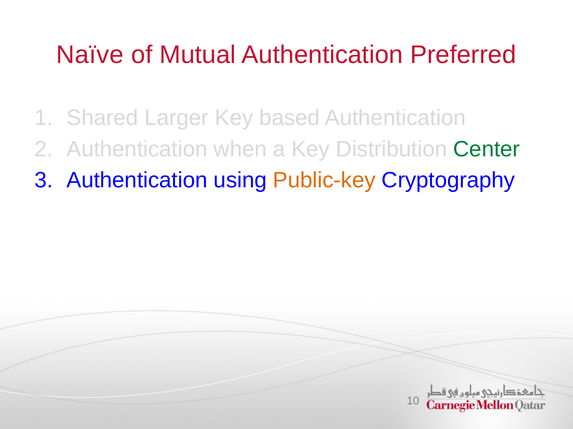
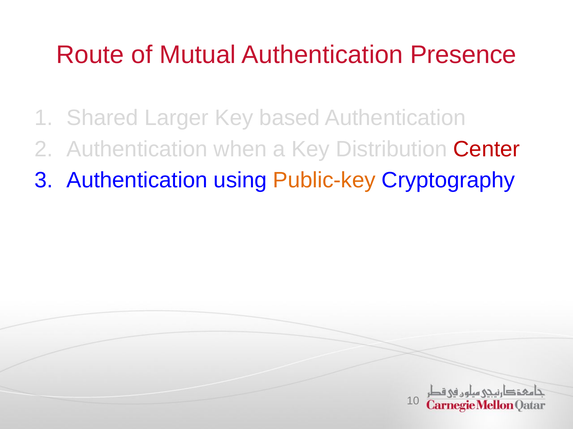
Naïve: Naïve -> Route (90, 55)
Preferred: Preferred -> Presence (463, 55)
Center colour: green -> red (487, 149)
